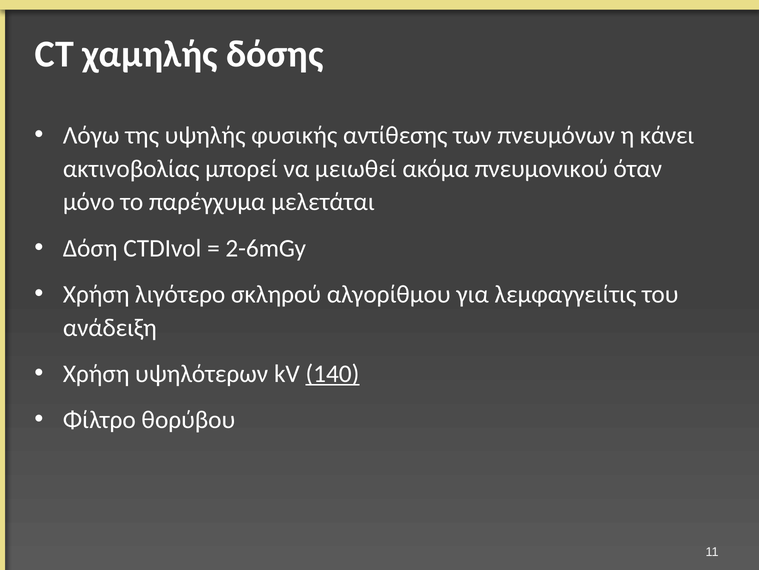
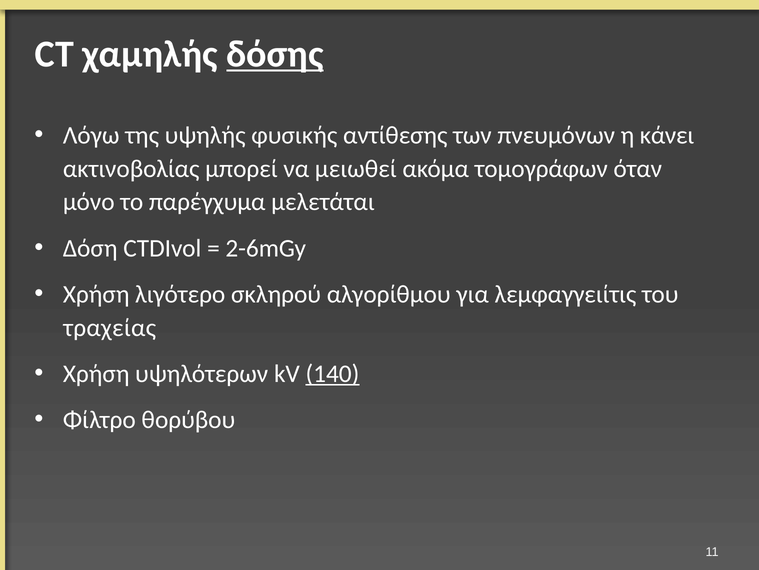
δόσης underline: none -> present (275, 54)
πνευμονικού: πνευμονικού -> τομογράφων (541, 168)
ανάδειξη: ανάδειξη -> τραχείας (110, 327)
